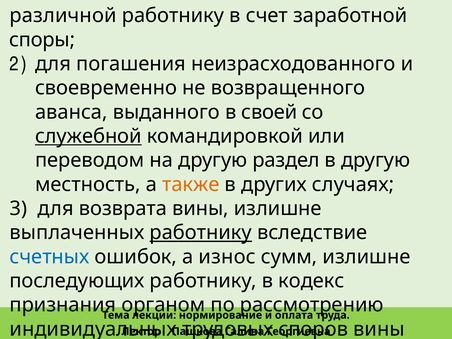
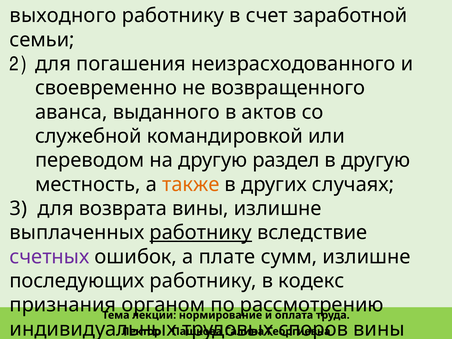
различной: различной -> выходного (63, 16)
споры: споры -> семьи (42, 40)
своей: своей -> актов (269, 112)
служебной underline: present -> none (88, 136)
счетных colour: blue -> purple (50, 257)
износ: износ -> плате (227, 257)
